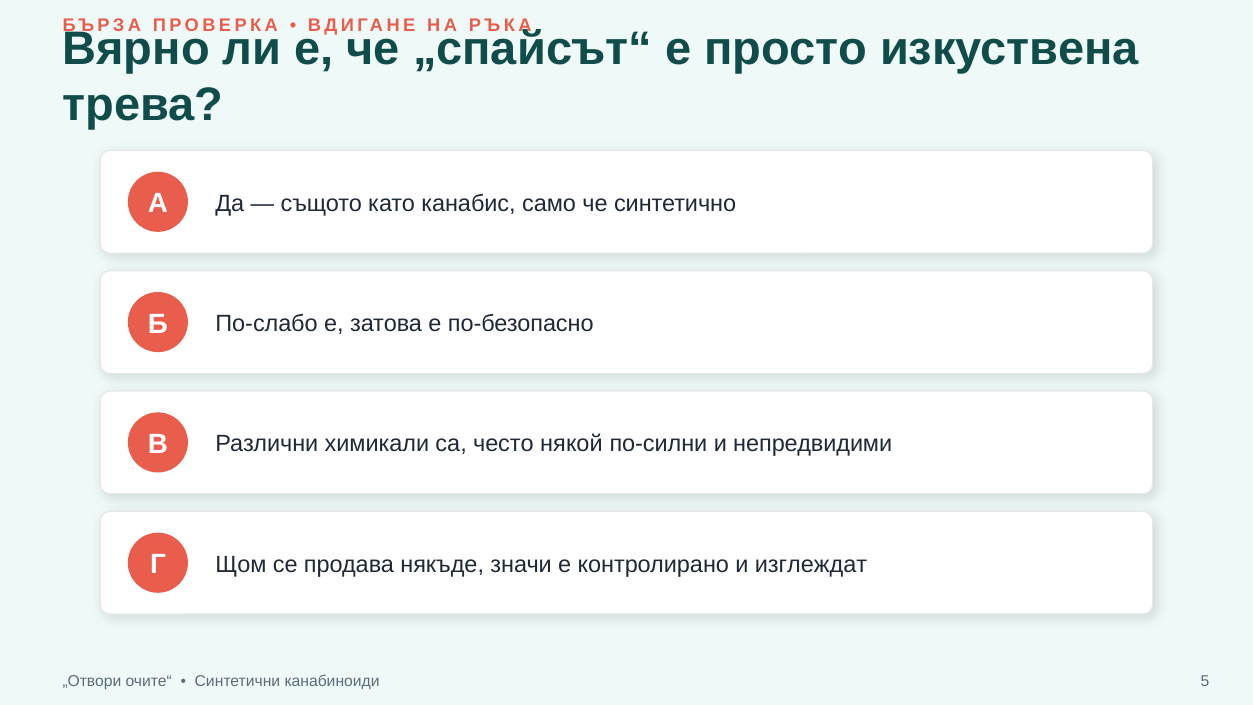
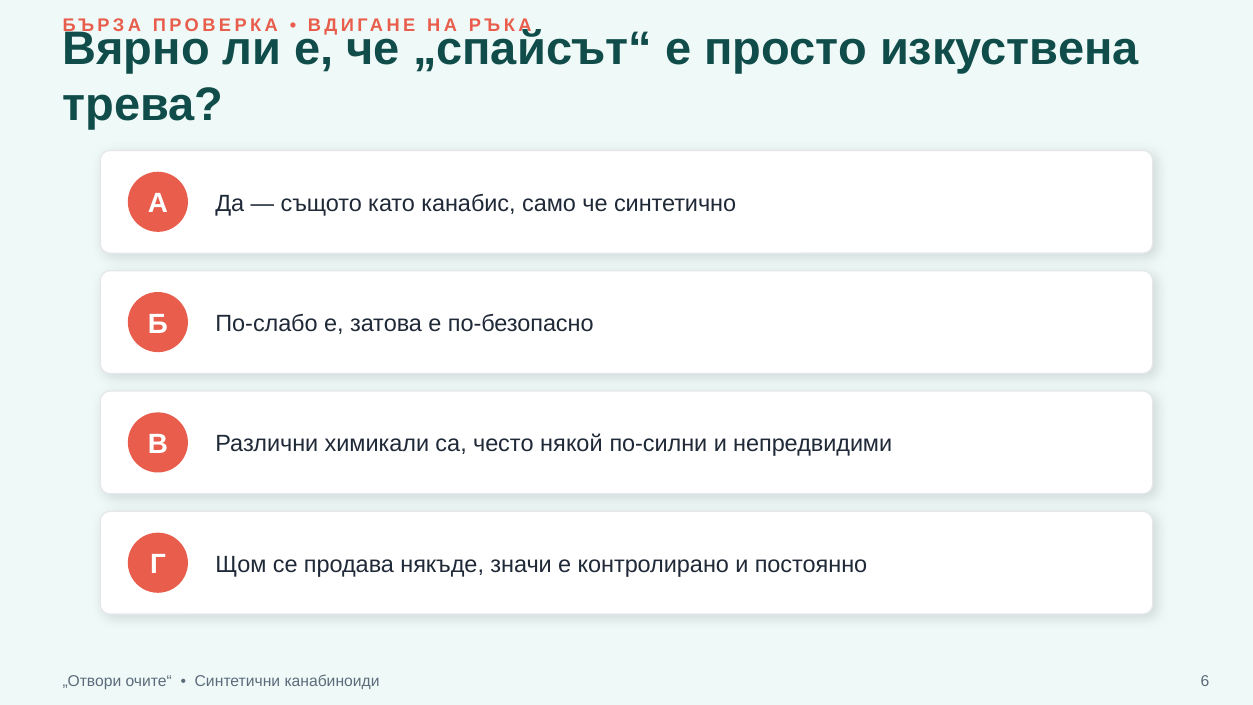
изглеждат: изглеждат -> постоянно (811, 564)
5: 5 -> 6 (1205, 681)
